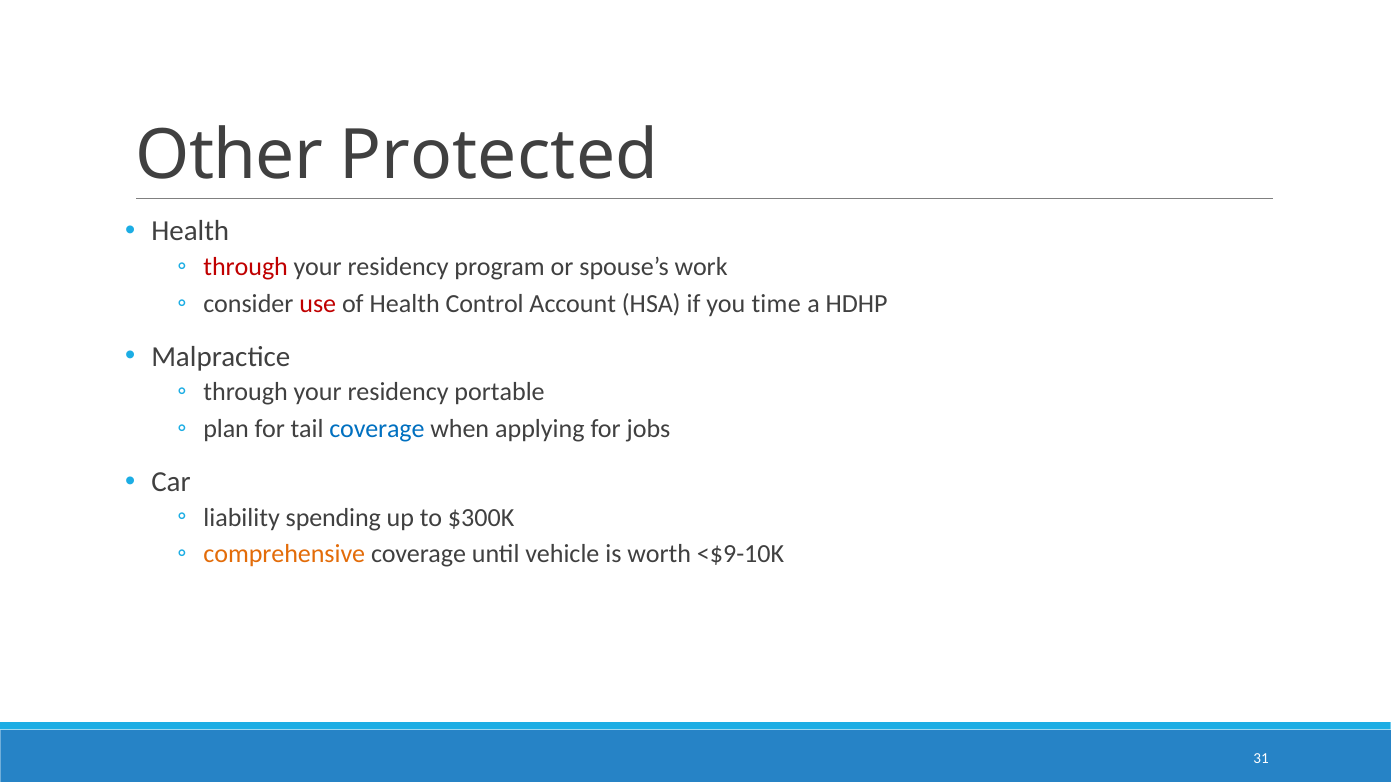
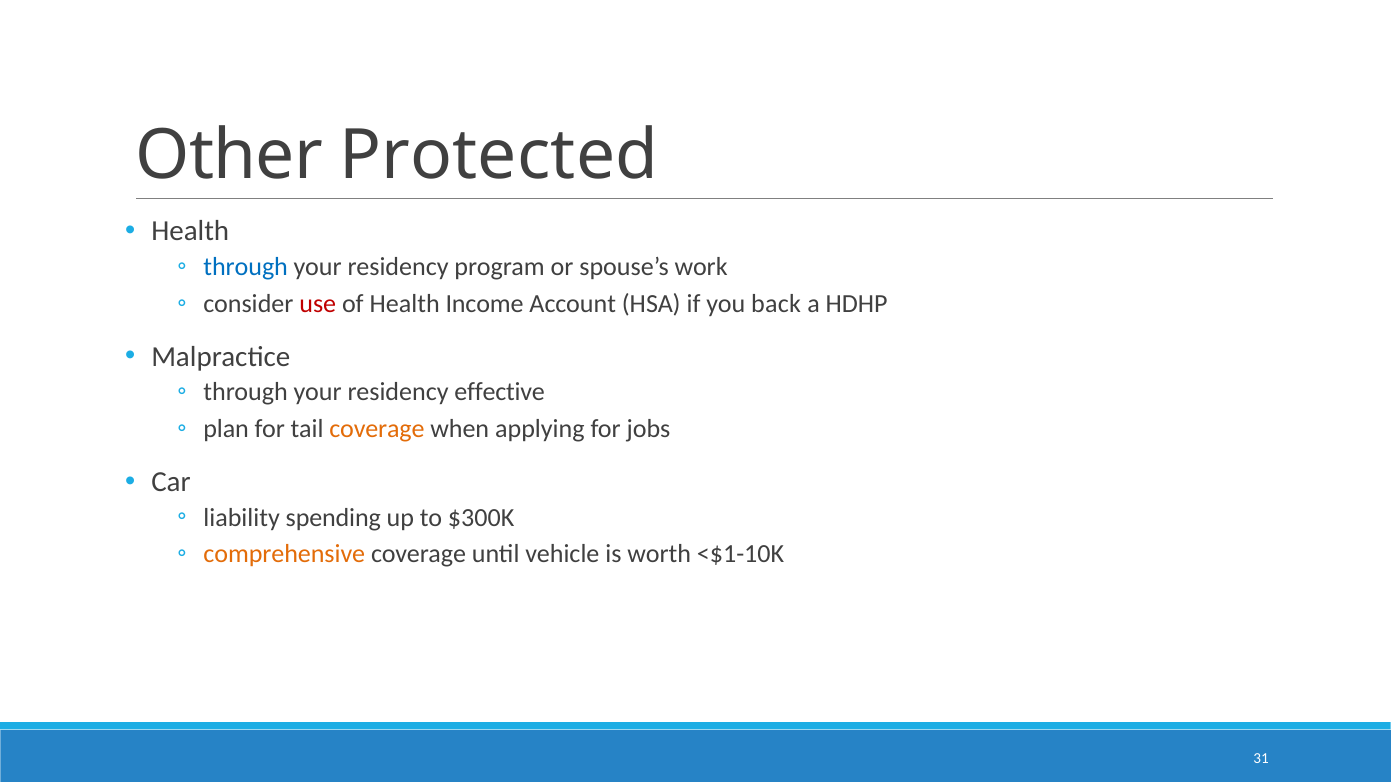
through colour: red -> blue (246, 267)
Control: Control -> Income (485, 304)
time: time -> back (776, 304)
portable: portable -> effective (500, 392)
coverage colour: blue -> orange (377, 429)
<$9-10K: <$9-10K -> <$1-10K (741, 555)
